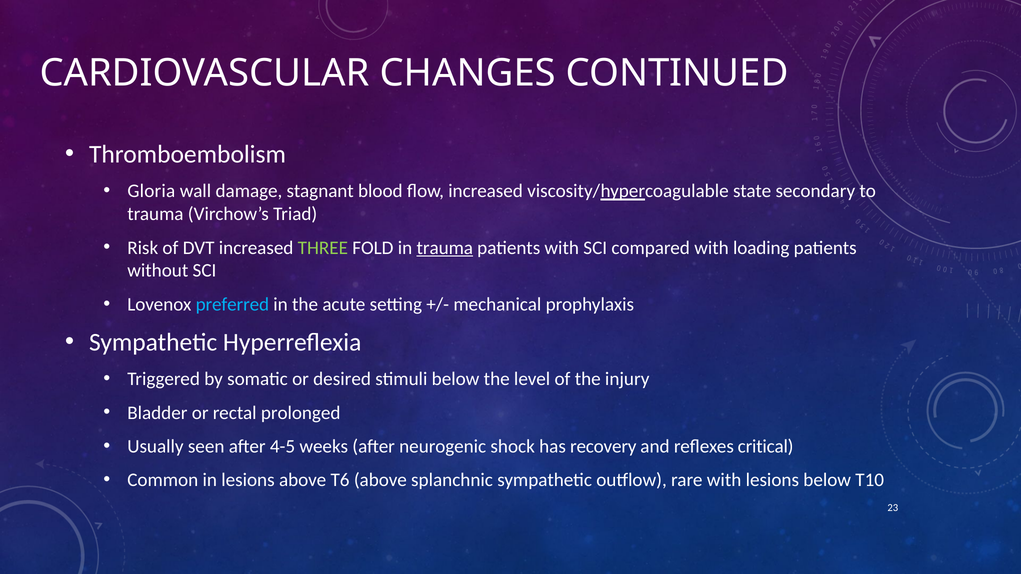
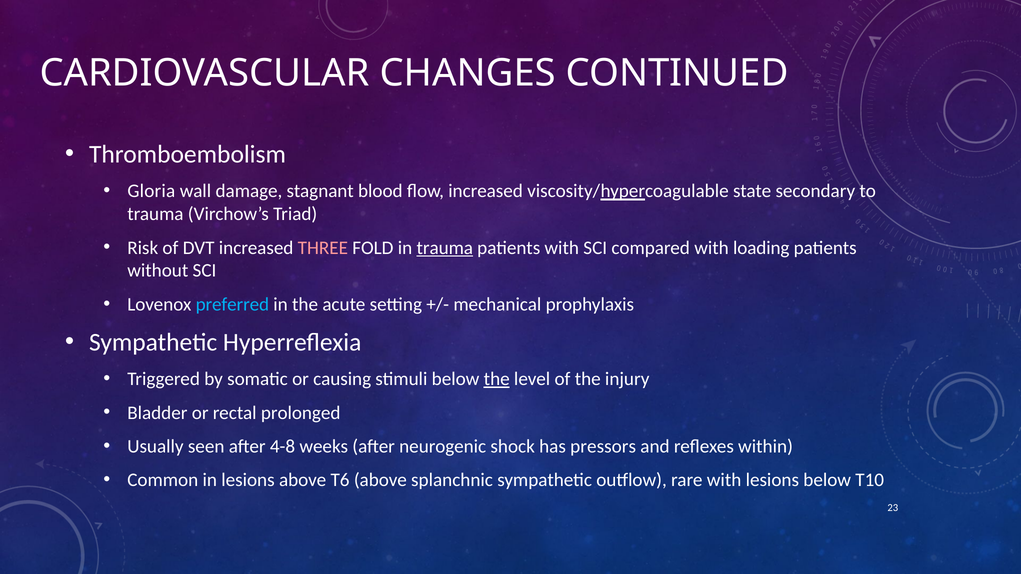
THREE colour: light green -> pink (323, 248)
desired: desired -> causing (342, 379)
the underline: none -> present (497, 379)
4-5: 4-5 -> 4-8 (283, 447)
recovery: recovery -> pressors (603, 447)
critical: critical -> within (766, 447)
